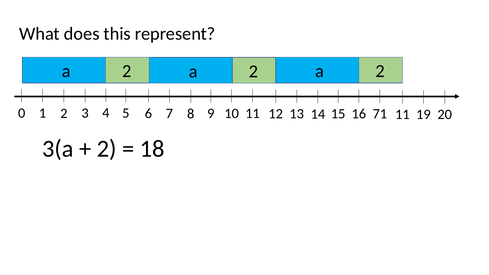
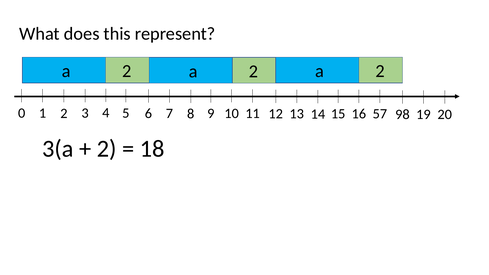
71: 71 -> 57 (380, 114)
16 11: 11 -> 98 (402, 114)
